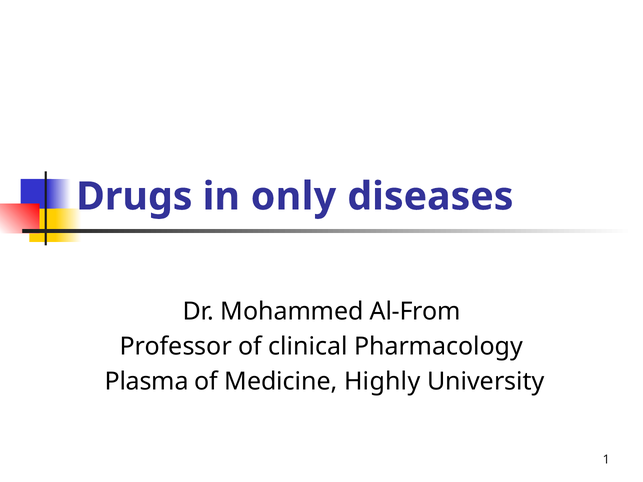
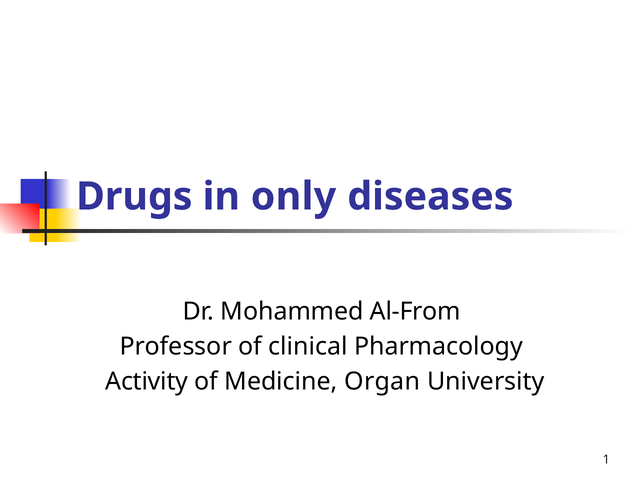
Plasma: Plasma -> Activity (147, 382)
Highly: Highly -> Organ (382, 382)
